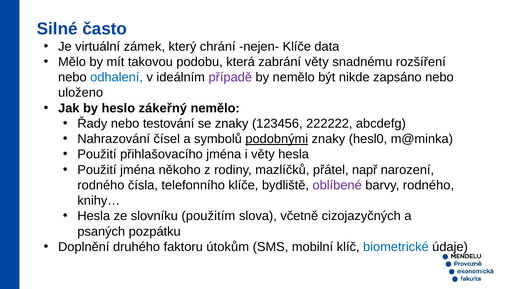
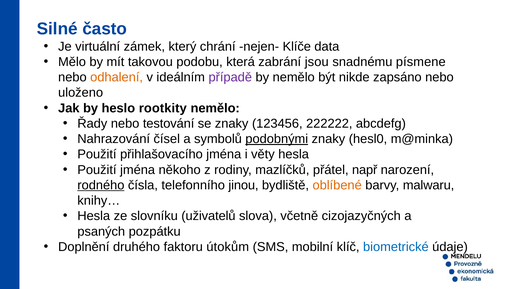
zabrání věty: věty -> jsou (317, 62)
rozšíření: rozšíření -> písmene (421, 62)
odhalení colour: blue -> orange (117, 77)
zákeřný: zákeřný -> rootkity (163, 108)
rodného underline: none -> present (101, 185)
telefonního klíče: klíče -> jinou (243, 185)
oblíbené colour: purple -> orange (337, 185)
barvy rodného: rodného -> malwaru (429, 185)
použitím: použitím -> uživatelů (208, 216)
